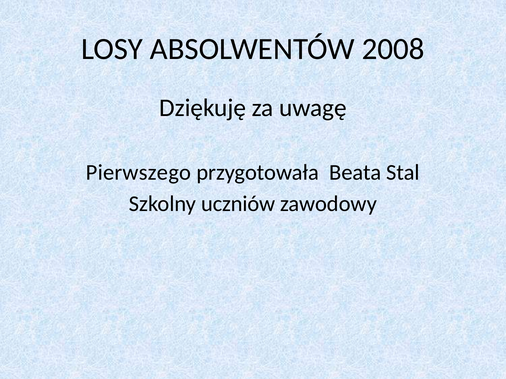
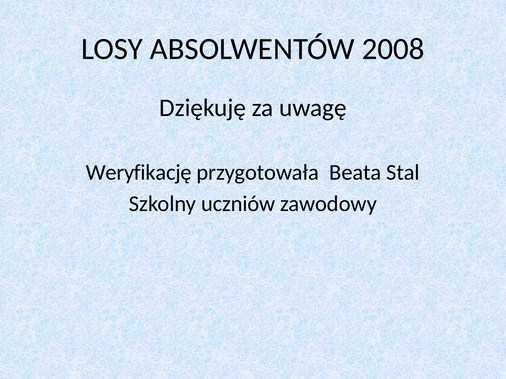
Pierwszego: Pierwszego -> Weryfikację (139, 173)
